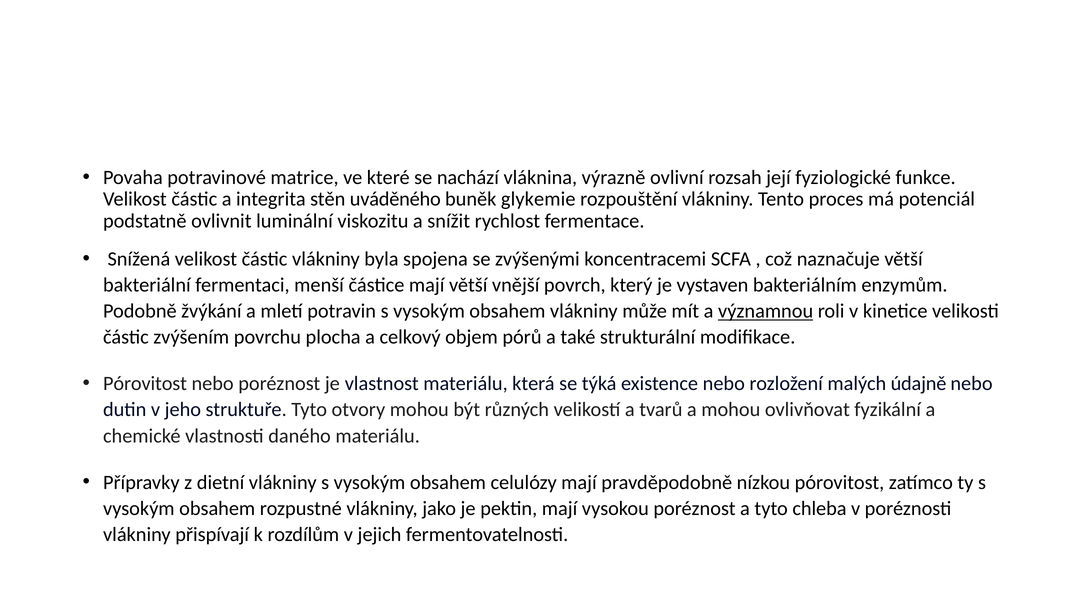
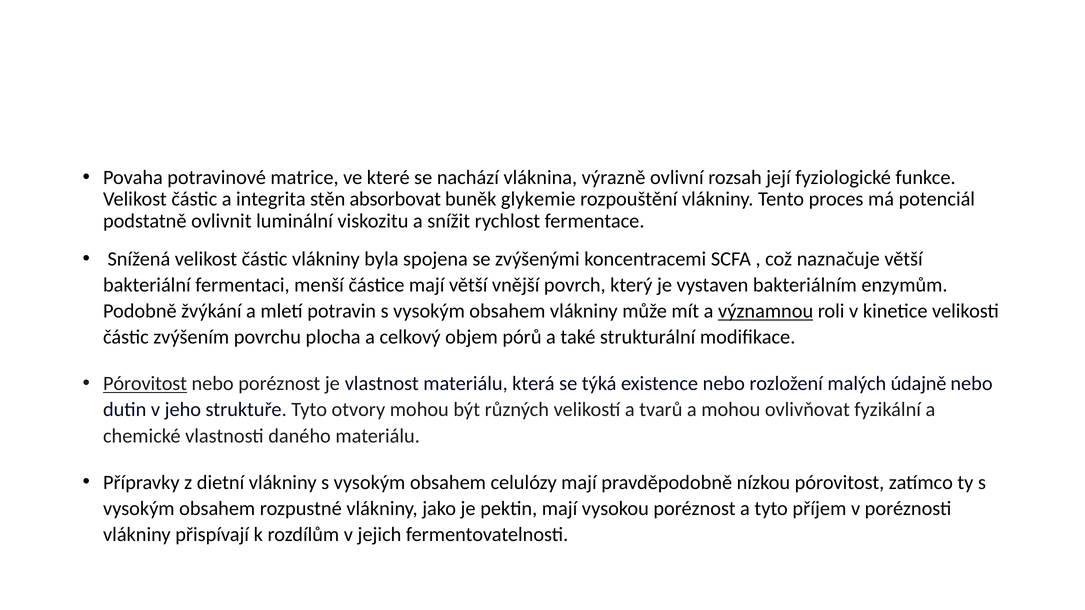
uváděného: uváděného -> absorbovat (395, 199)
Pórovitost underline: none -> present (145, 384)
chleba: chleba -> příjem (819, 509)
